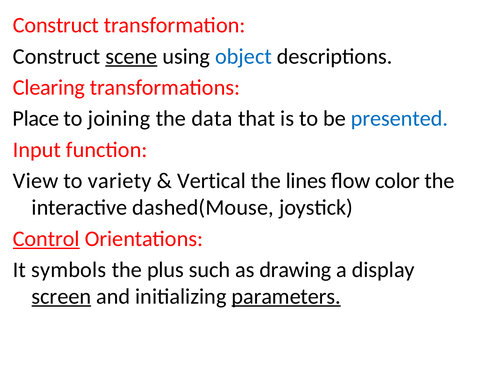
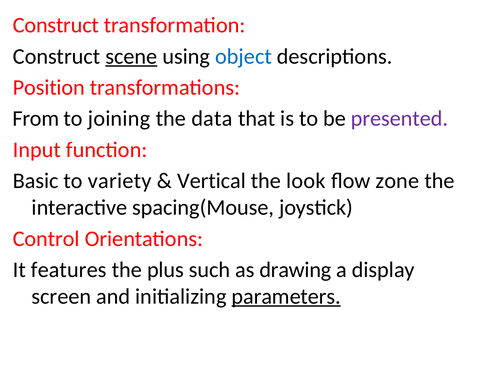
Clearing: Clearing -> Position (49, 88)
Place: Place -> From (36, 119)
presented colour: blue -> purple (400, 119)
View: View -> Basic (36, 181)
lines: lines -> look (306, 181)
color: color -> zone (397, 181)
dashed(Mouse: dashed(Mouse -> spacing(Mouse (203, 208)
Control underline: present -> none (46, 239)
symbols: symbols -> features (69, 270)
screen underline: present -> none (61, 297)
